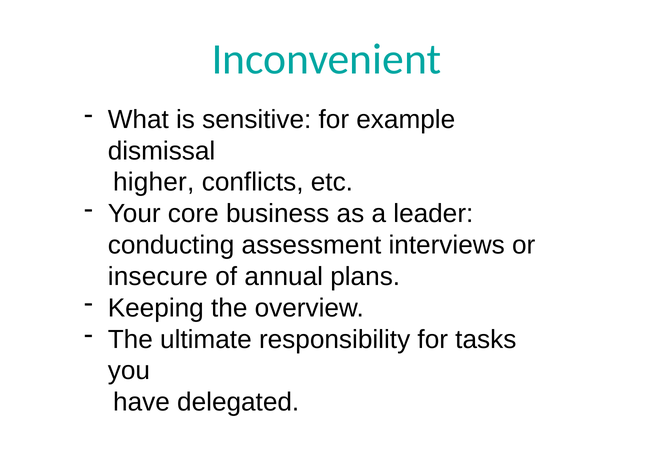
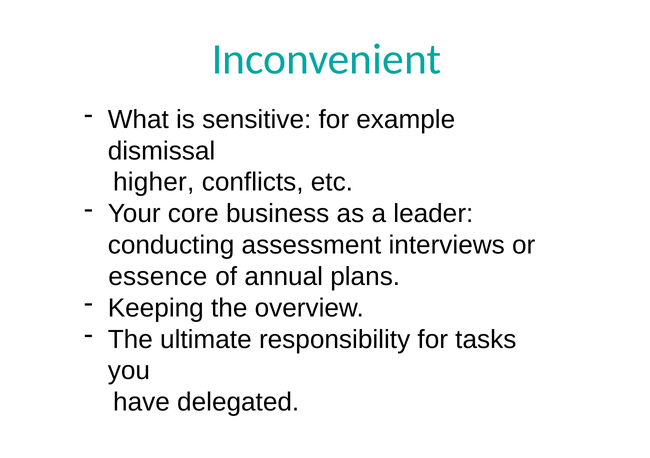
insecure: insecure -> essence (158, 277)
